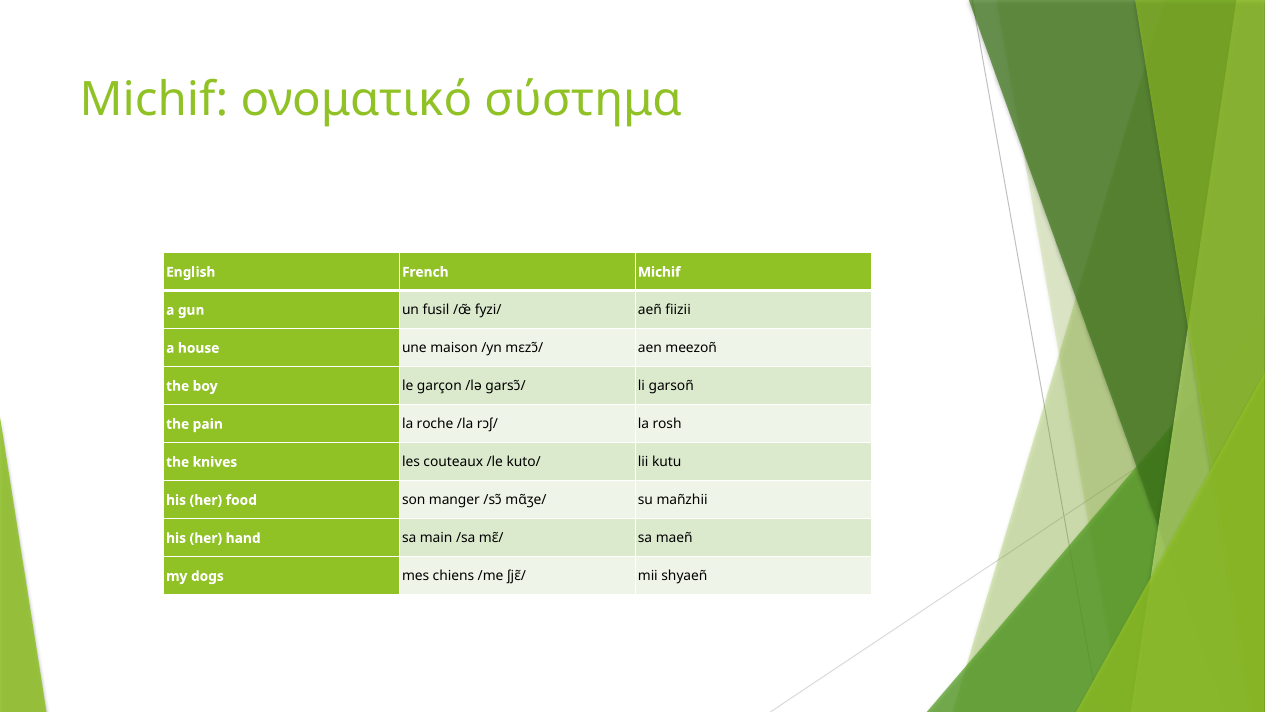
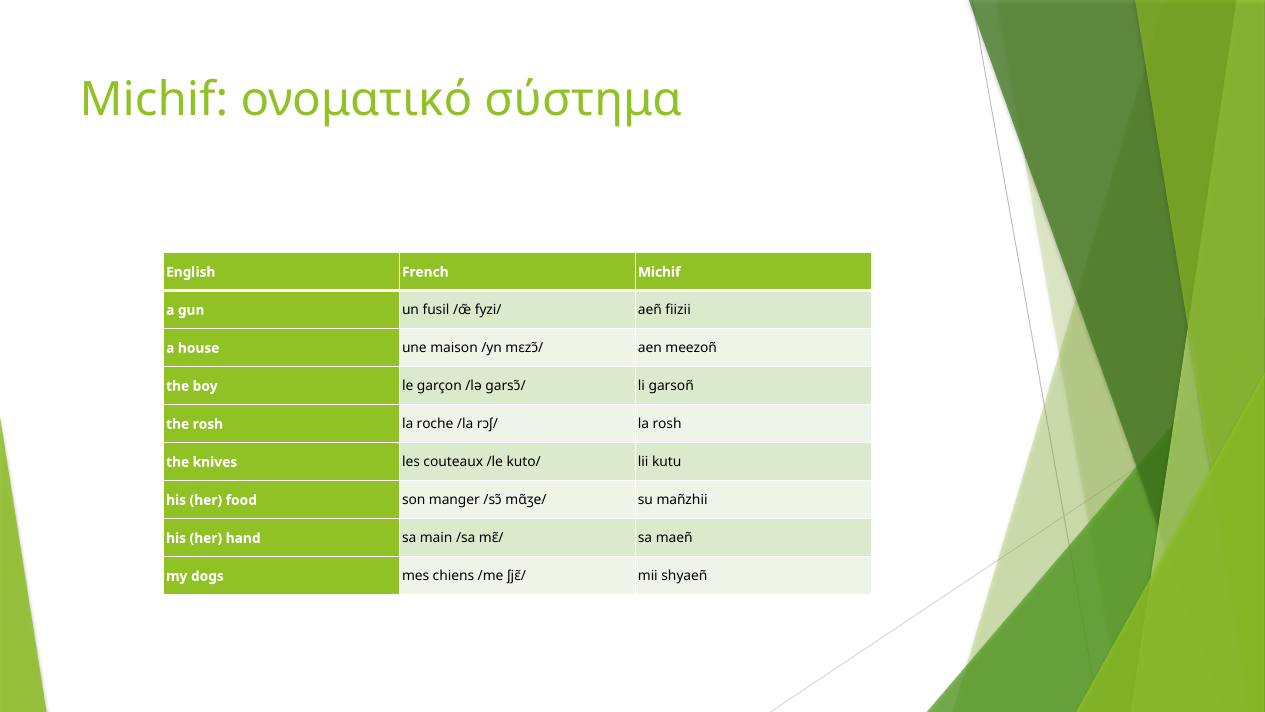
the pain: pain -> rosh (208, 424)
